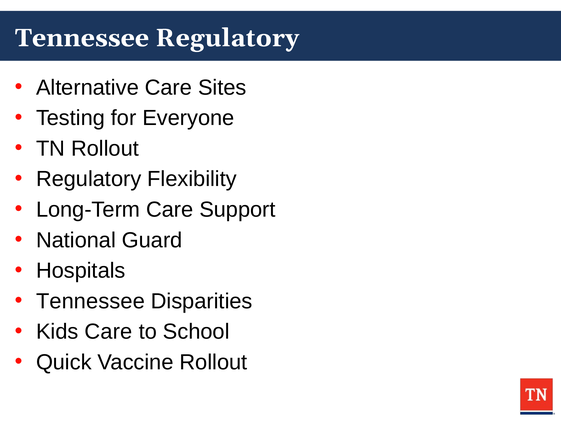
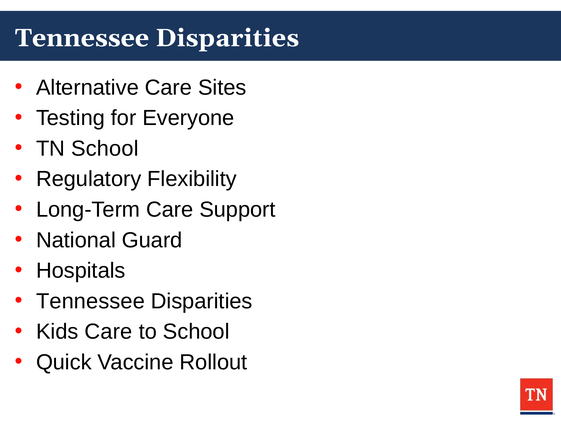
Regulatory: Regulatory -> Disparities (227, 38)
TN Rollout: Rollout -> School (105, 149)
